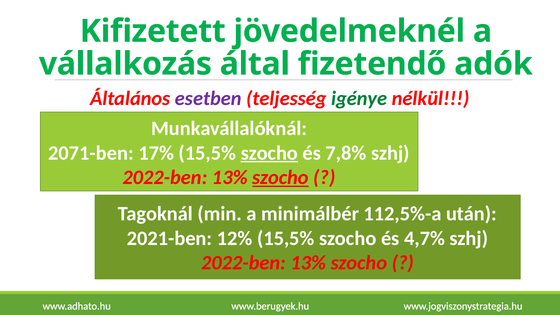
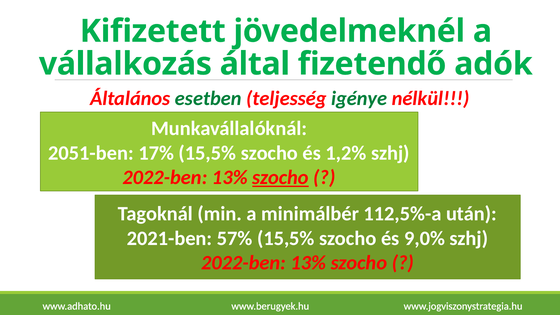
esetben colour: purple -> green (208, 98)
2071-ben: 2071-ben -> 2051-ben (91, 153)
szocho underline: present -> none (269, 153)
7,8%: 7,8% -> 1,2% (346, 153)
12%: 12% -> 57% (235, 238)
4,7%: 4,7% -> 9,0% (424, 238)
